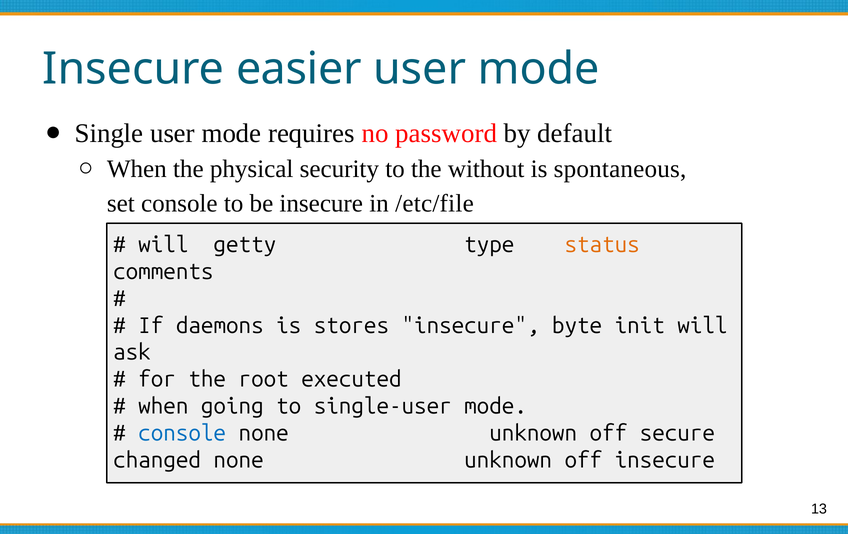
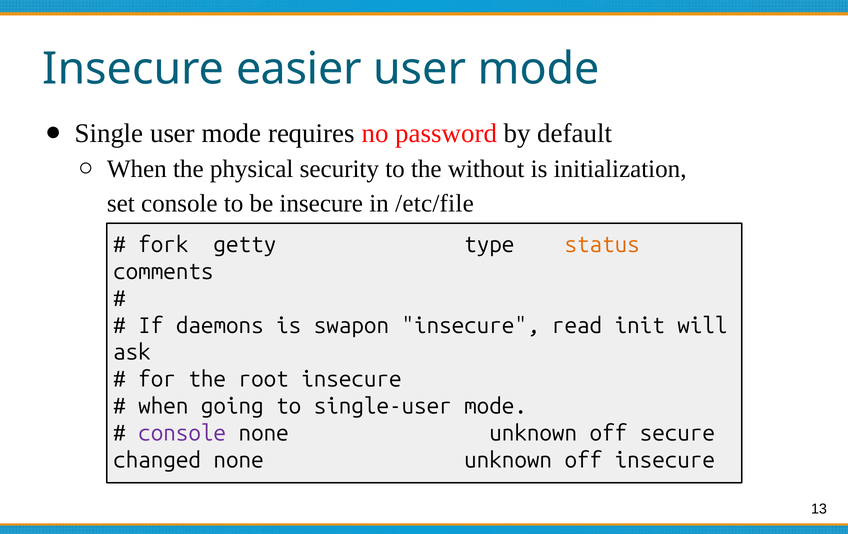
spontaneous: spontaneous -> initialization (620, 169)
will: will -> fork (163, 245)
stores: stores -> swapon (351, 326)
byte: byte -> read (577, 326)
root executed: executed -> insecure (351, 380)
console colour: blue -> purple (182, 433)
